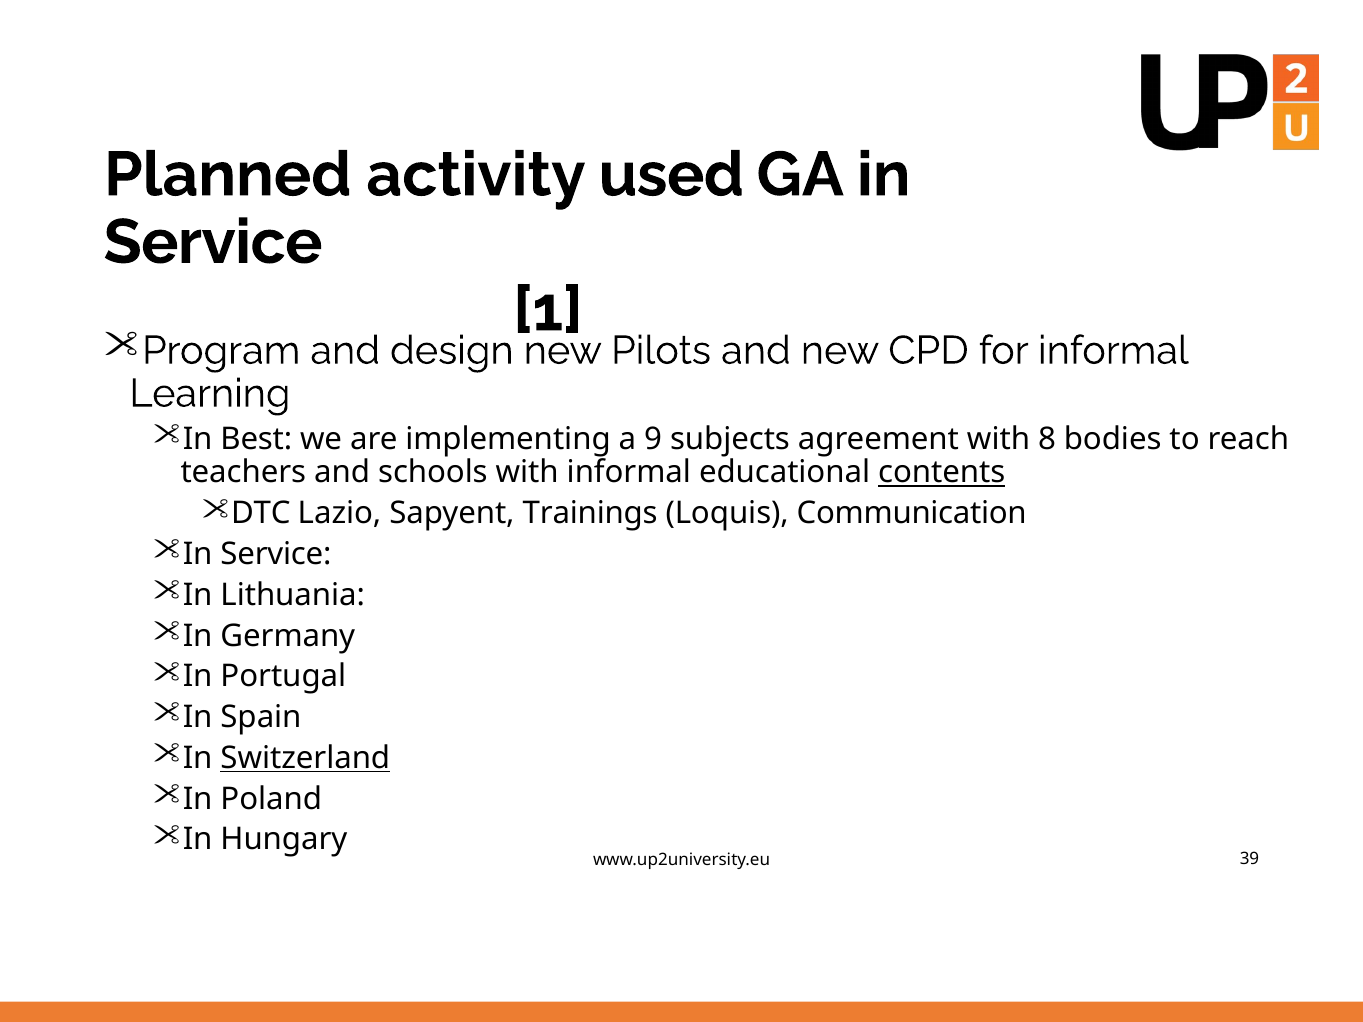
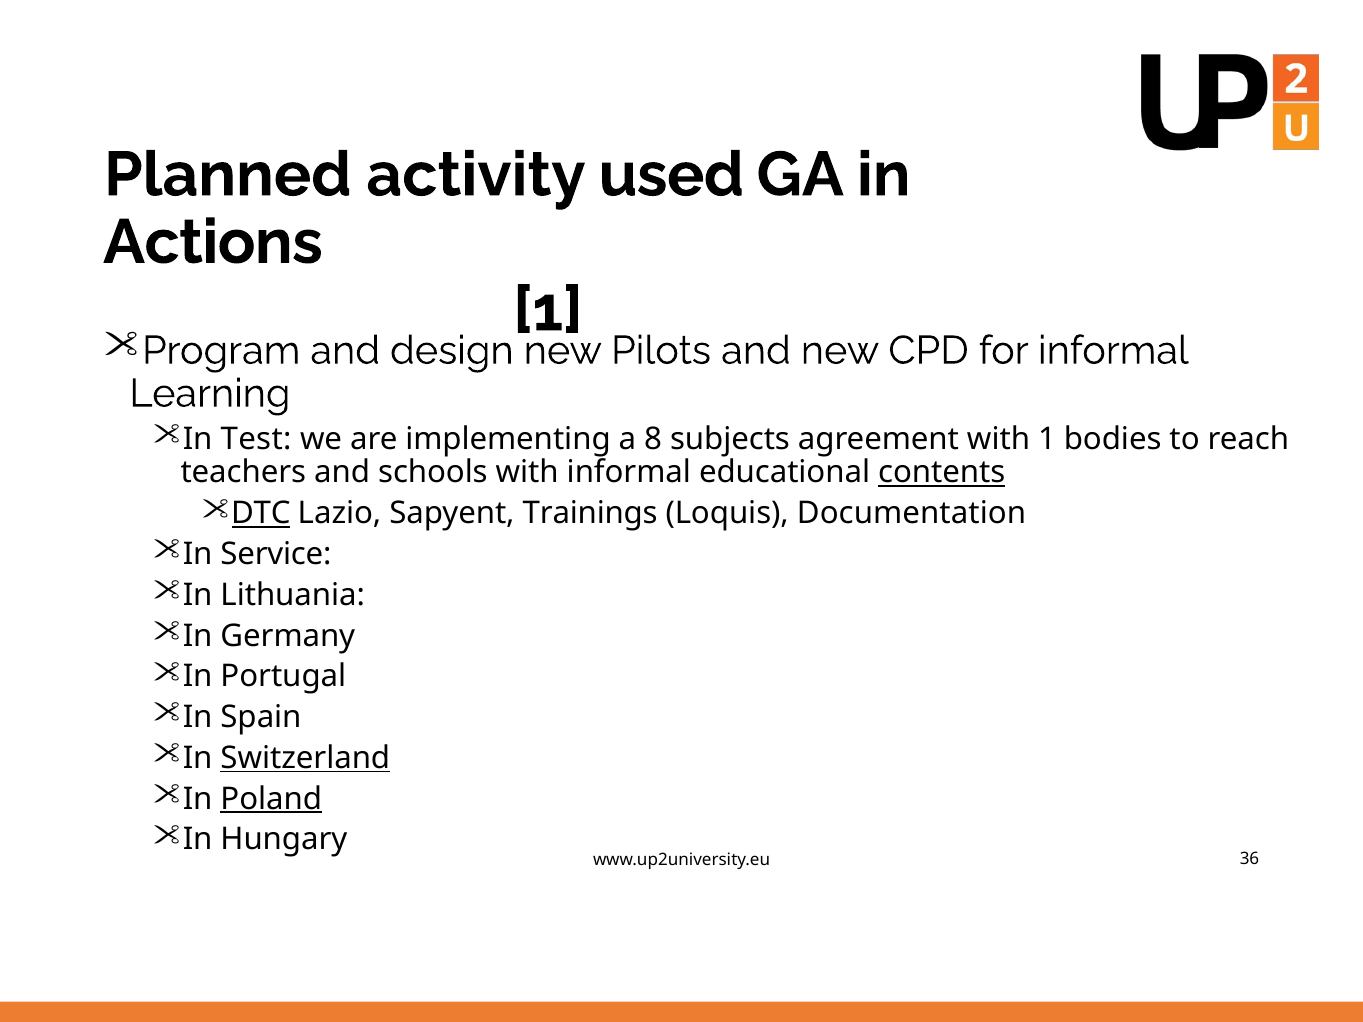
Service: Service -> Actions (213, 242)
Best: Best -> Test (256, 439)
9: 9 -> 8 (653, 439)
with 8: 8 -> 1 (1047, 439)
DTC underline: none -> present (261, 514)
Communication: Communication -> Documentation (912, 514)
Poland underline: none -> present (271, 799)
39: 39 -> 36 (1250, 859)
